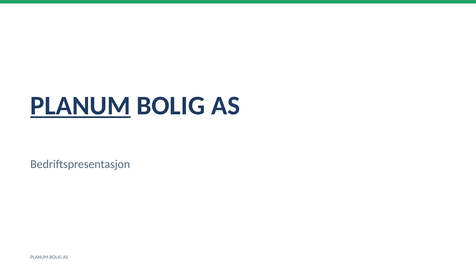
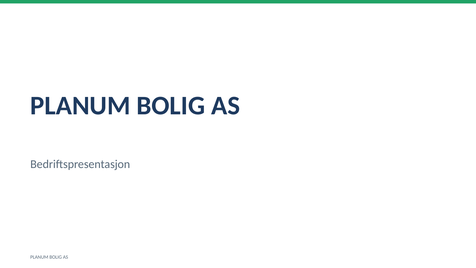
PLANUM underline: present -> none (80, 106)
